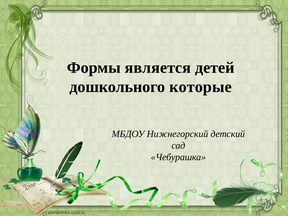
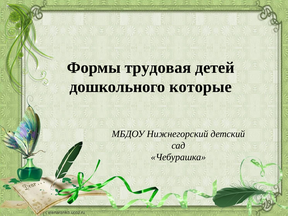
является: является -> трудовая (158, 68)
